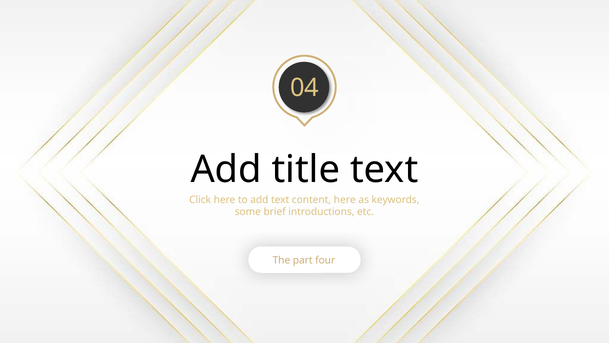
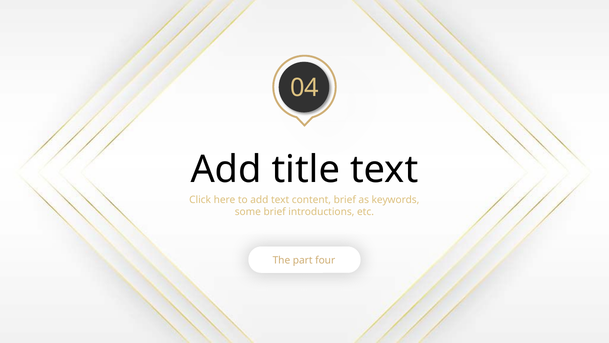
content here: here -> brief (345, 200)
